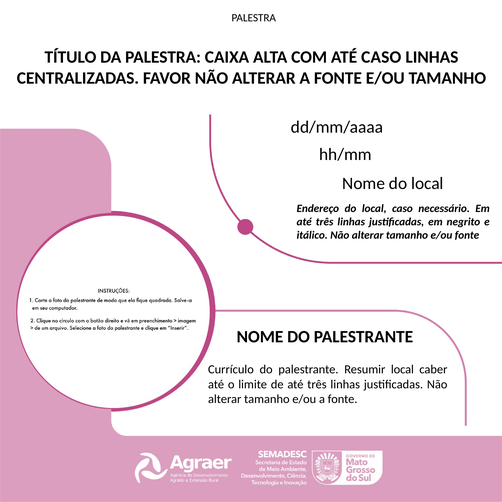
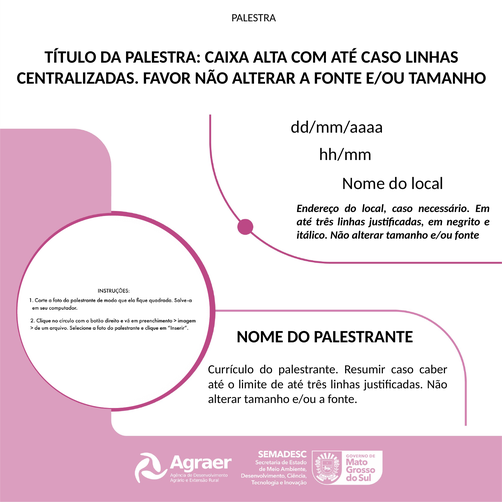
Resumir local: local -> caso (402, 369)
